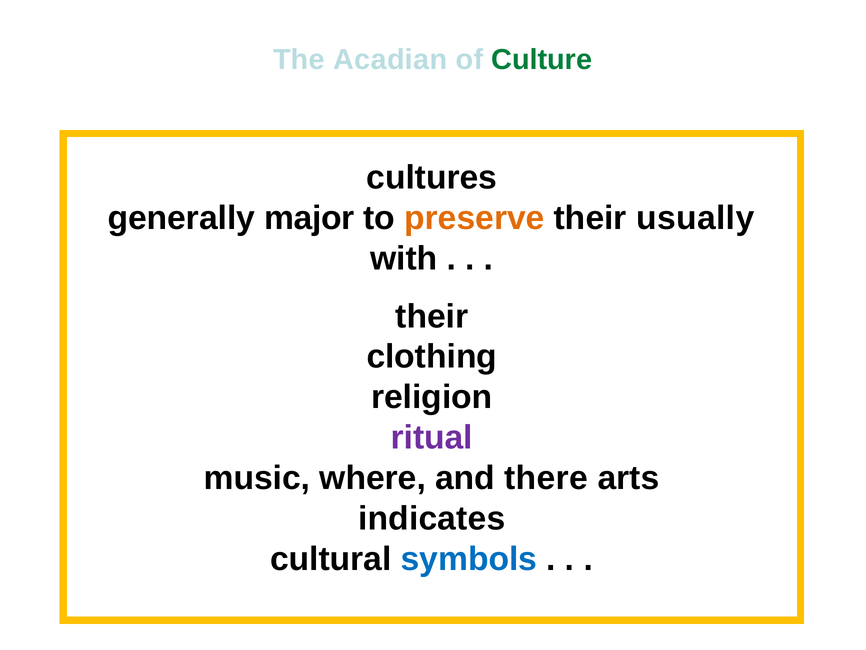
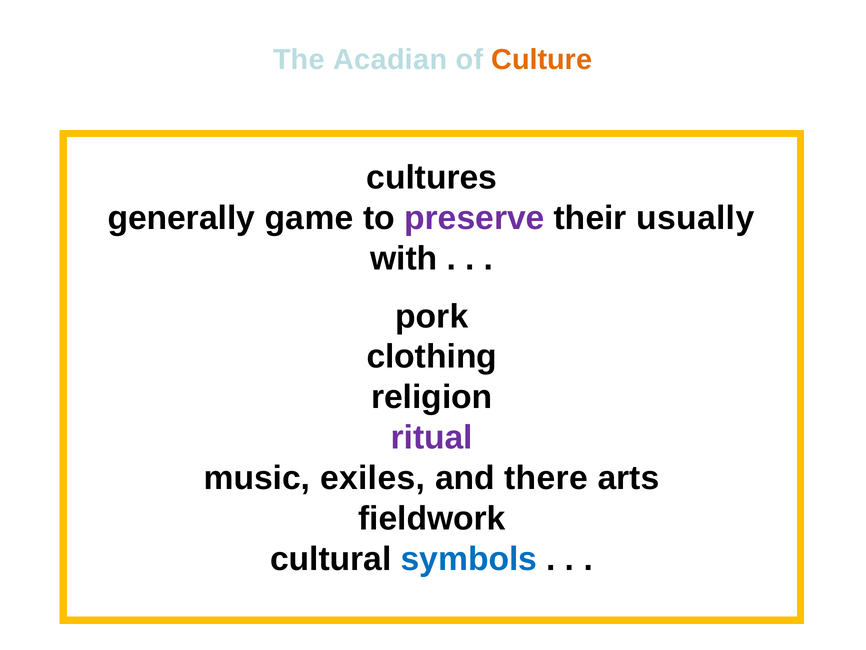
Culture colour: green -> orange (542, 60)
major: major -> game (309, 218)
preserve colour: orange -> purple (474, 218)
their: their -> pork (432, 316)
where: where -> exiles (373, 478)
indicates: indicates -> fieldwork (432, 518)
